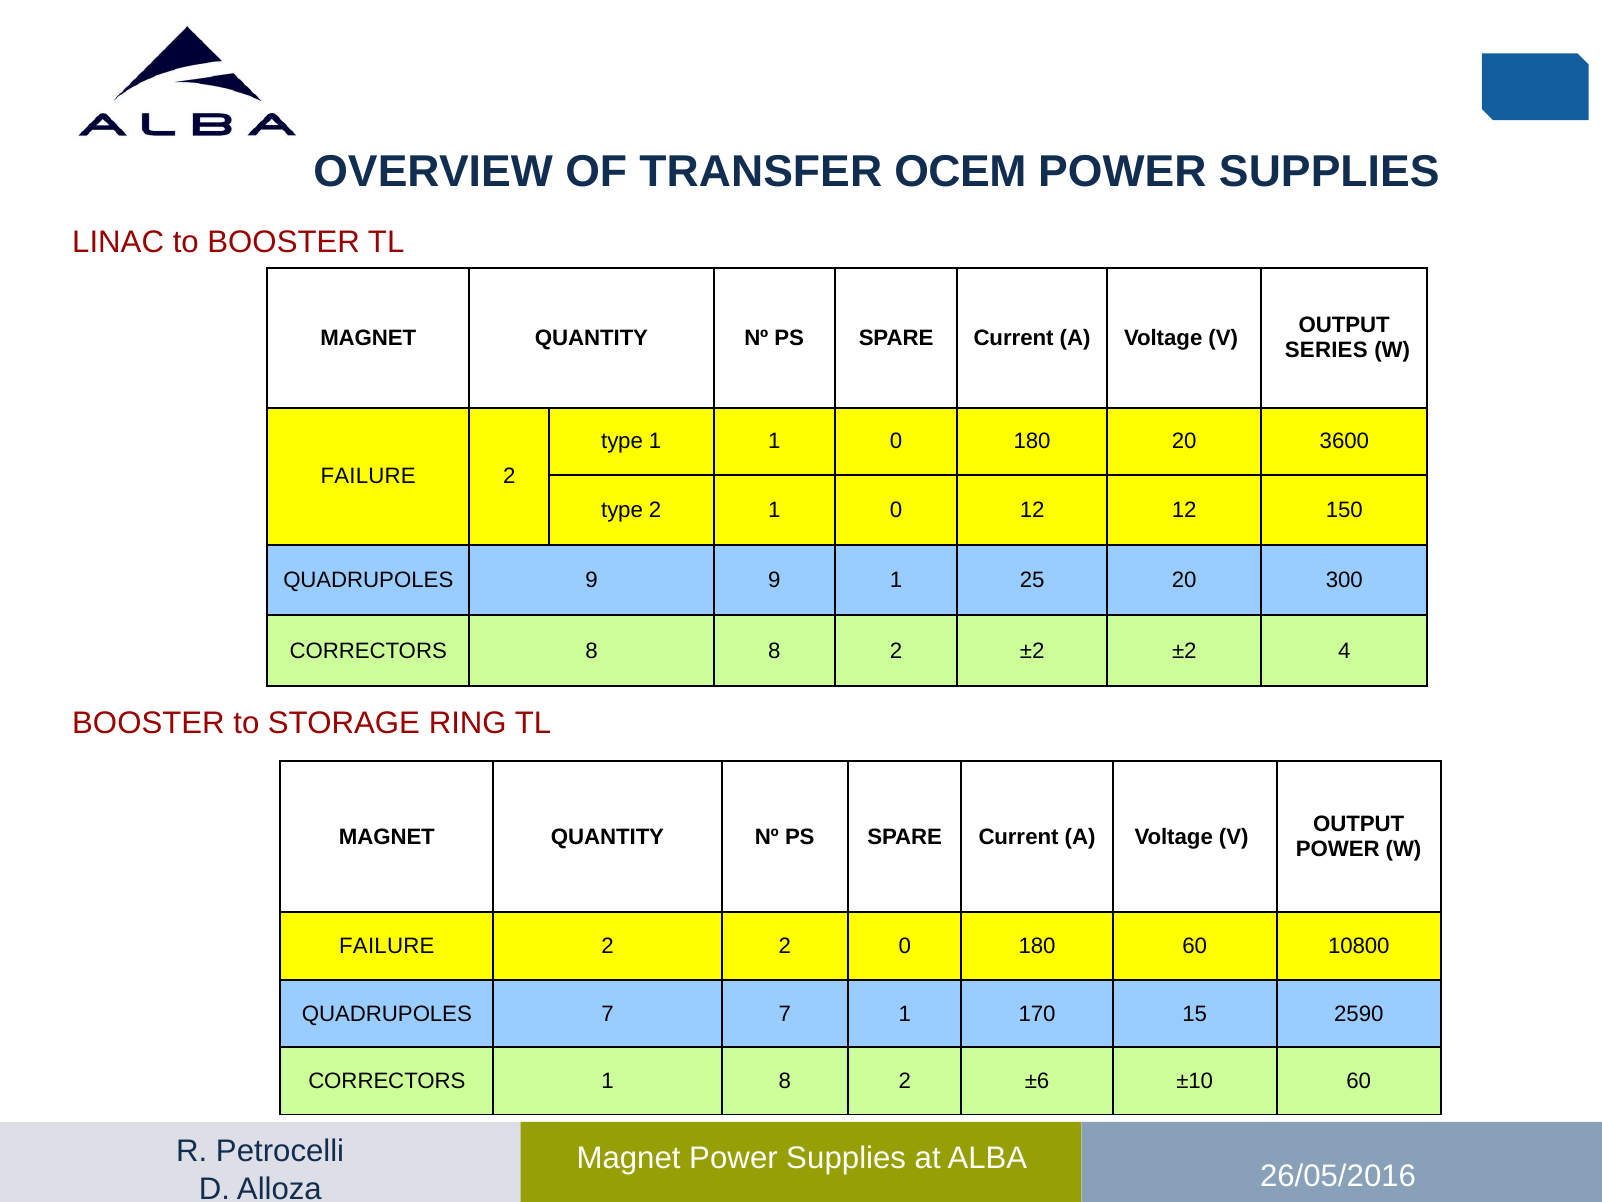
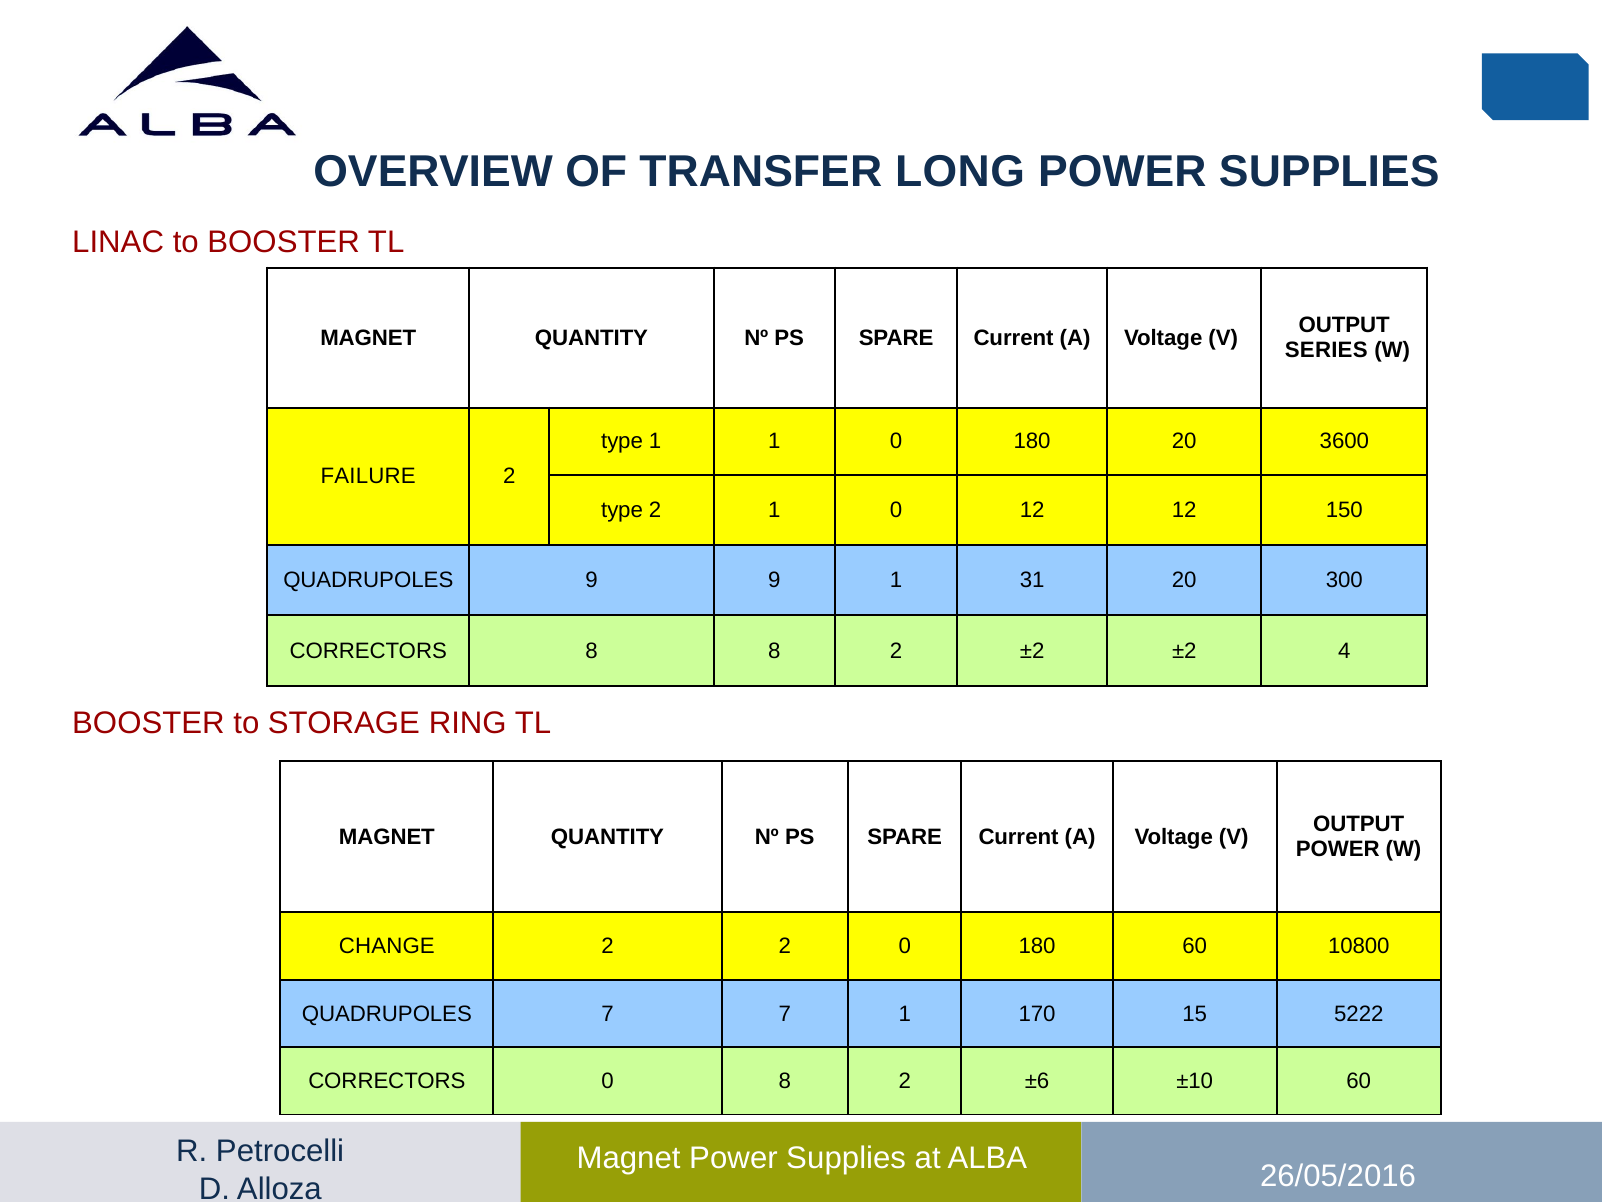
OCEM: OCEM -> LONG (960, 171)
25: 25 -> 31 (1032, 580)
FAILURE: FAILURE -> CHANGE (387, 946)
2590: 2590 -> 5222 (1359, 1013)
CORRECTORS 1: 1 -> 0 (608, 1081)
